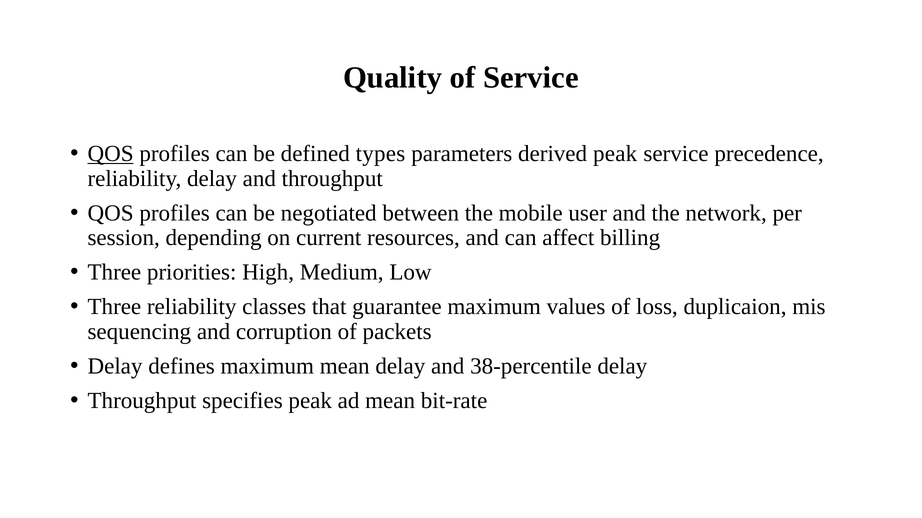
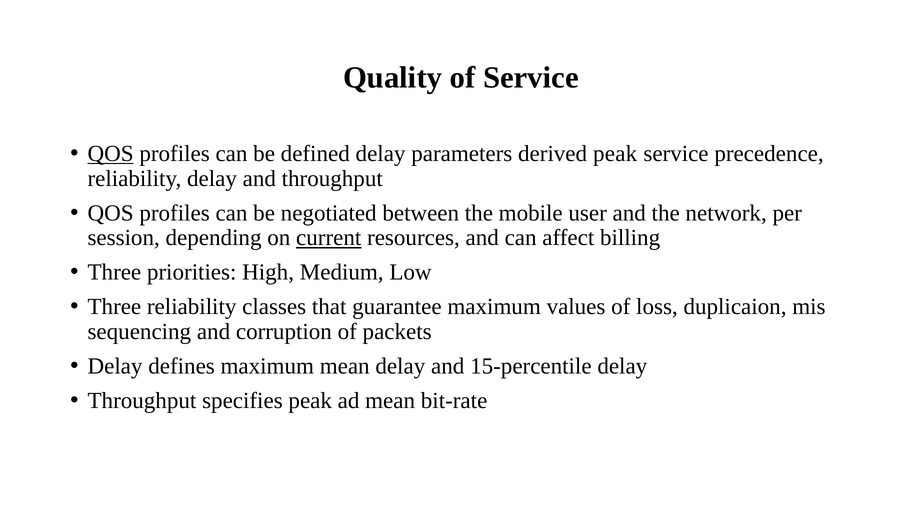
defined types: types -> delay (381, 154)
current underline: none -> present (329, 238)
38-percentile: 38-percentile -> 15-percentile (531, 366)
